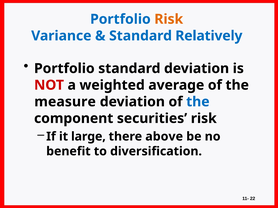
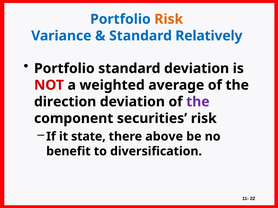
measure: measure -> direction (65, 102)
the colour: blue -> purple (198, 102)
large: large -> state (88, 137)
